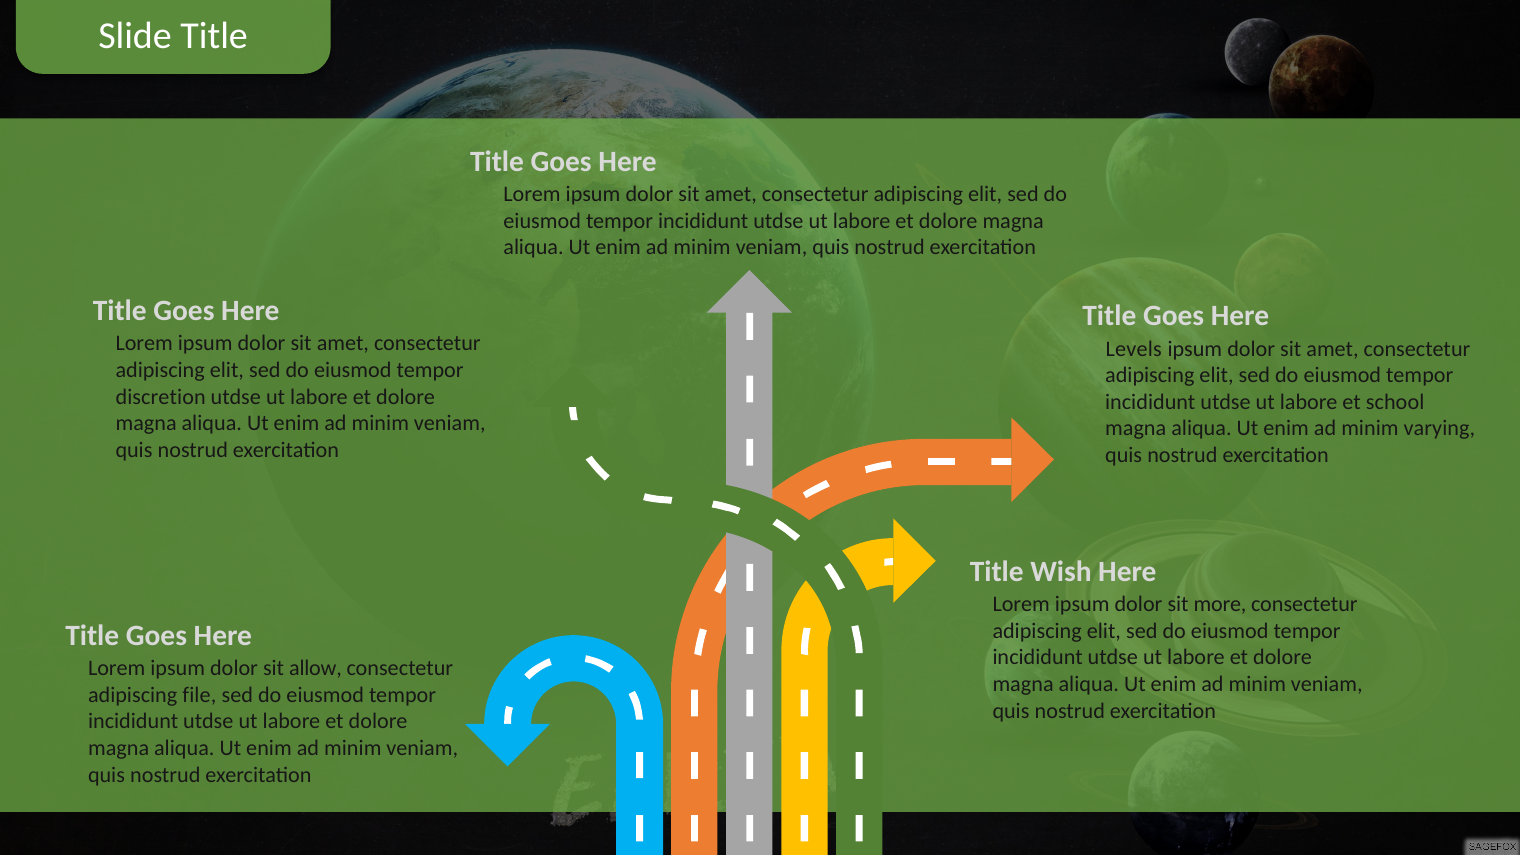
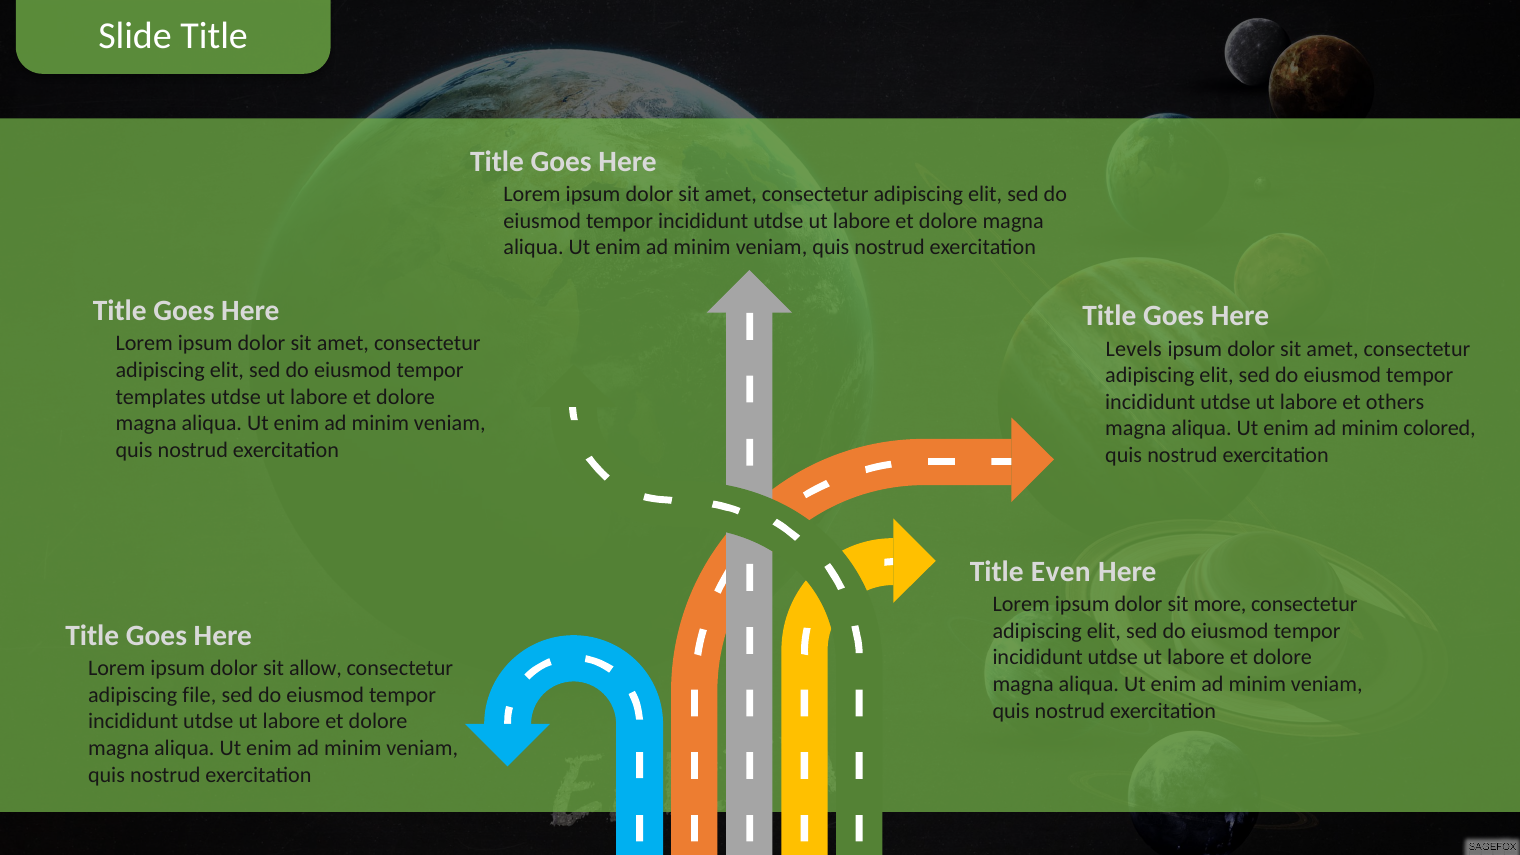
discretion: discretion -> templates (161, 397)
school: school -> others (1395, 402)
varying: varying -> colored (1440, 429)
Wish: Wish -> Even (1061, 572)
